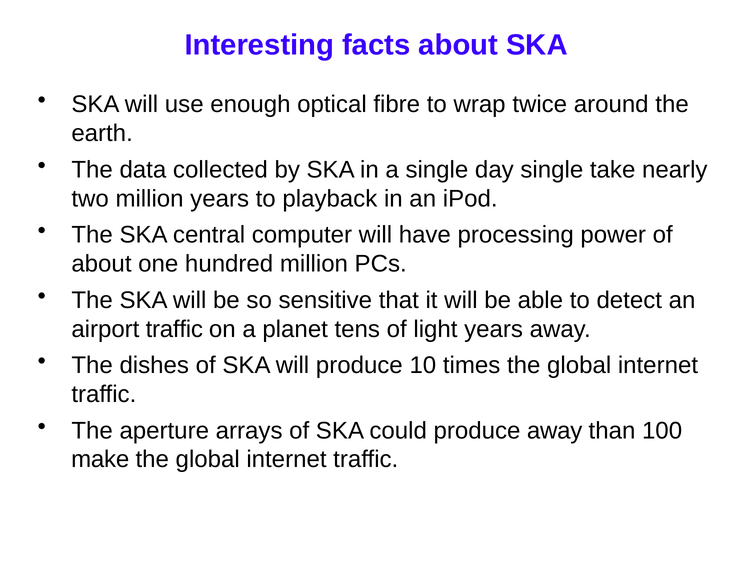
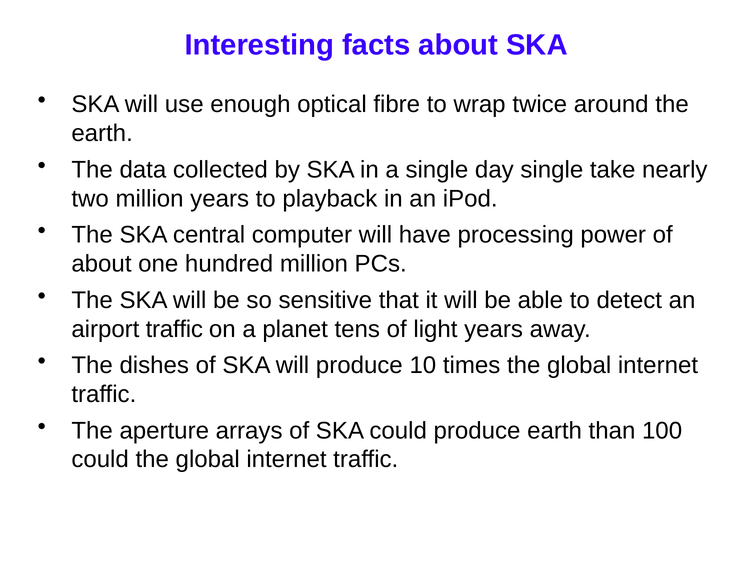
produce away: away -> earth (555, 430)
make: make -> could (100, 459)
